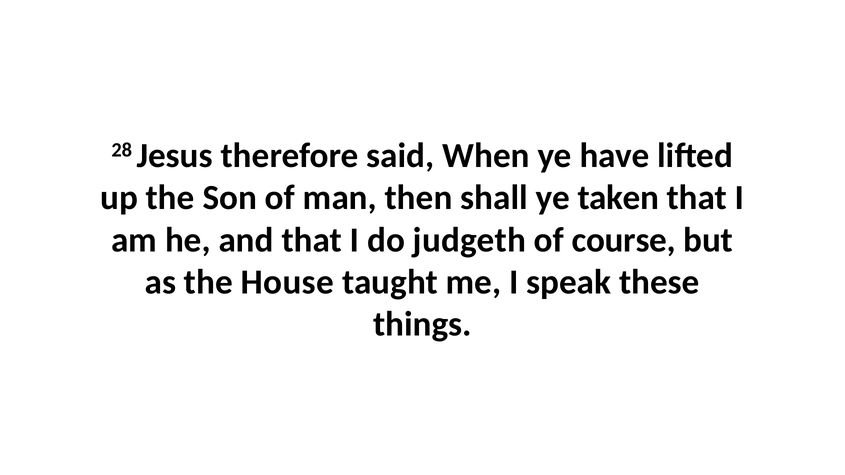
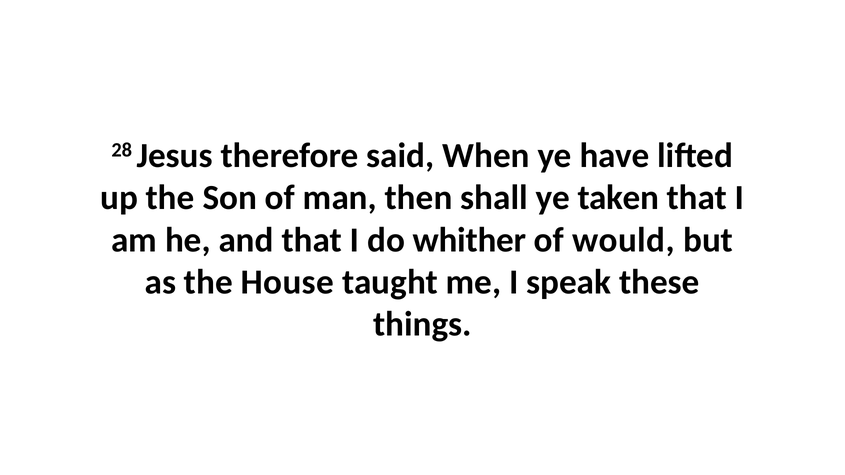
judgeth: judgeth -> whither (470, 240)
course: course -> would (623, 240)
